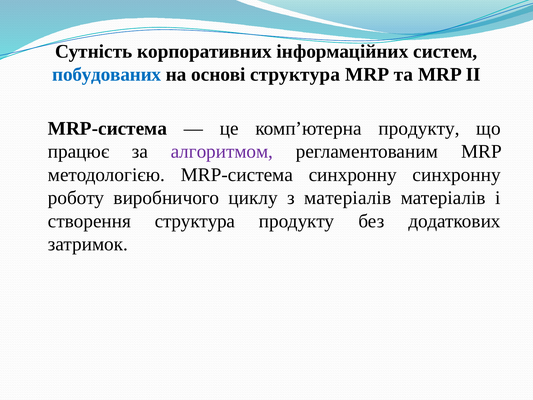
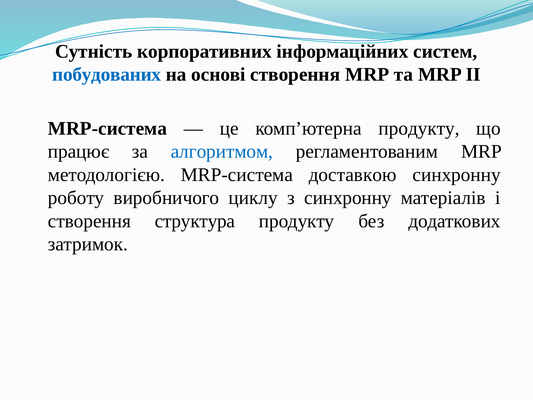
основі структура: структура -> створення (295, 74)
алгоритмом colour: purple -> blue (222, 152)
MRP-система синхронну: синхронну -> доставкою (353, 175)
з матеріалів: матеріалів -> синхронну (348, 198)
